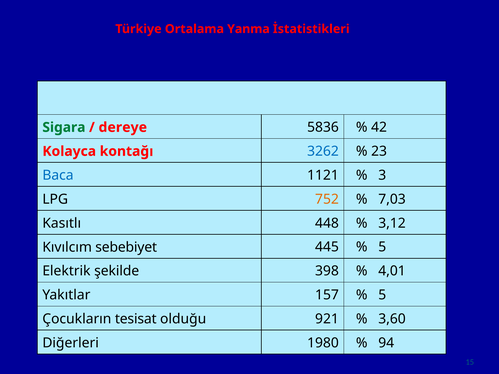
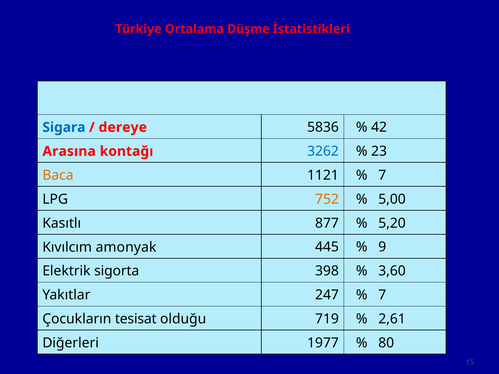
Yanma: Yanma -> Düşme (248, 29)
Sigara colour: green -> blue (64, 127)
Kolayca: Kolayca -> Arasına (69, 151)
Baca colour: blue -> orange (58, 175)
3: 3 -> 7 (382, 175)
7,03: 7,03 -> 5,00 (392, 199)
448: 448 -> 877 (327, 223)
3,12: 3,12 -> 5,20 (392, 223)
sebebiyet: sebebiyet -> amonyak (126, 247)
5: 5 -> 9 (382, 247)
şekilde: şekilde -> sigorta (117, 271)
4,01: 4,01 -> 3,60 (392, 271)
157: 157 -> 247 (327, 295)
5: 5 -> 7 (382, 295)
921: 921 -> 719 (327, 319)
3,60: 3,60 -> 2,61 (392, 319)
1980: 1980 -> 1977 (323, 343)
94: 94 -> 80 (386, 343)
